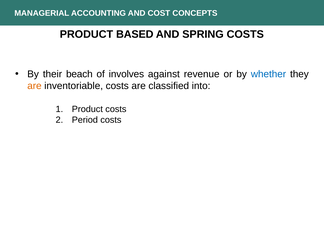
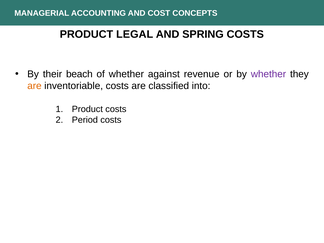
BASED: BASED -> LEGAL (135, 34)
of involves: involves -> whether (126, 74)
whether colour: blue -> purple (268, 74)
